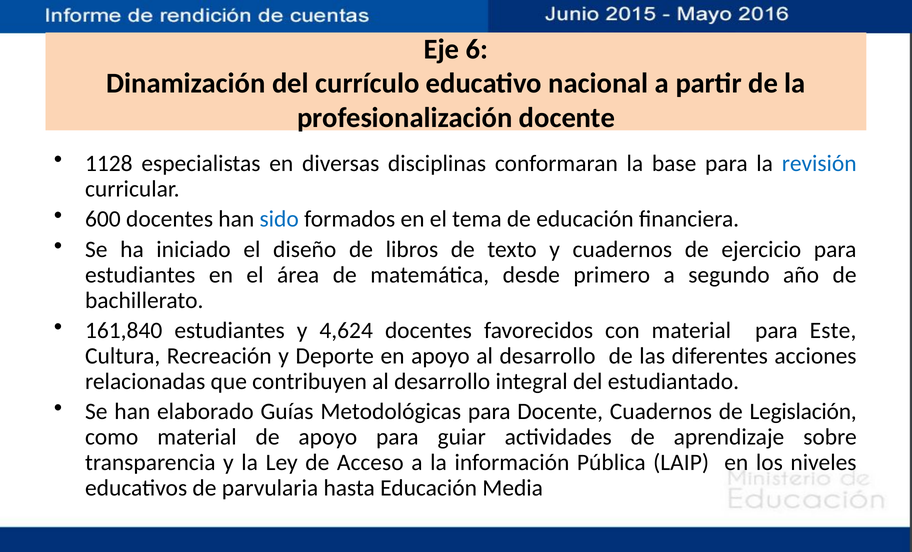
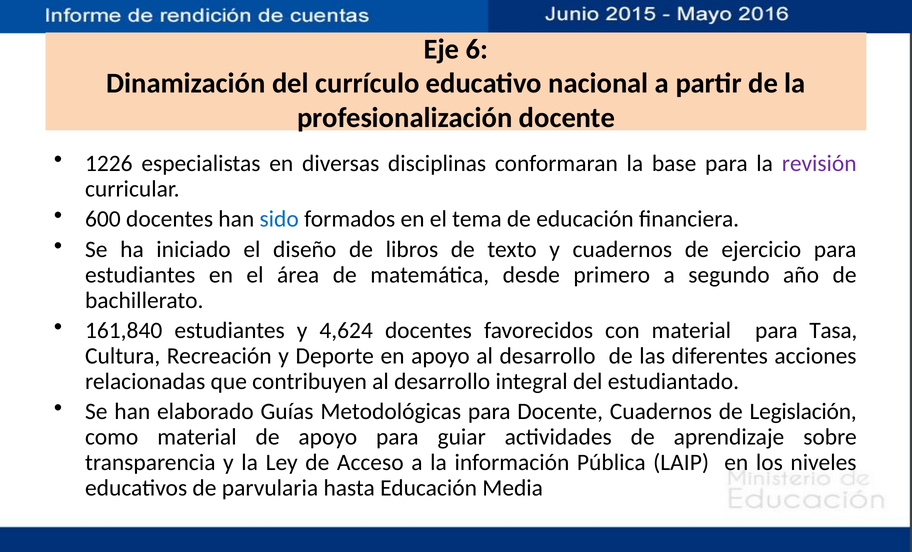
1128: 1128 -> 1226 (109, 163)
revisión colour: blue -> purple (819, 163)
Este: Este -> Tasa (833, 330)
